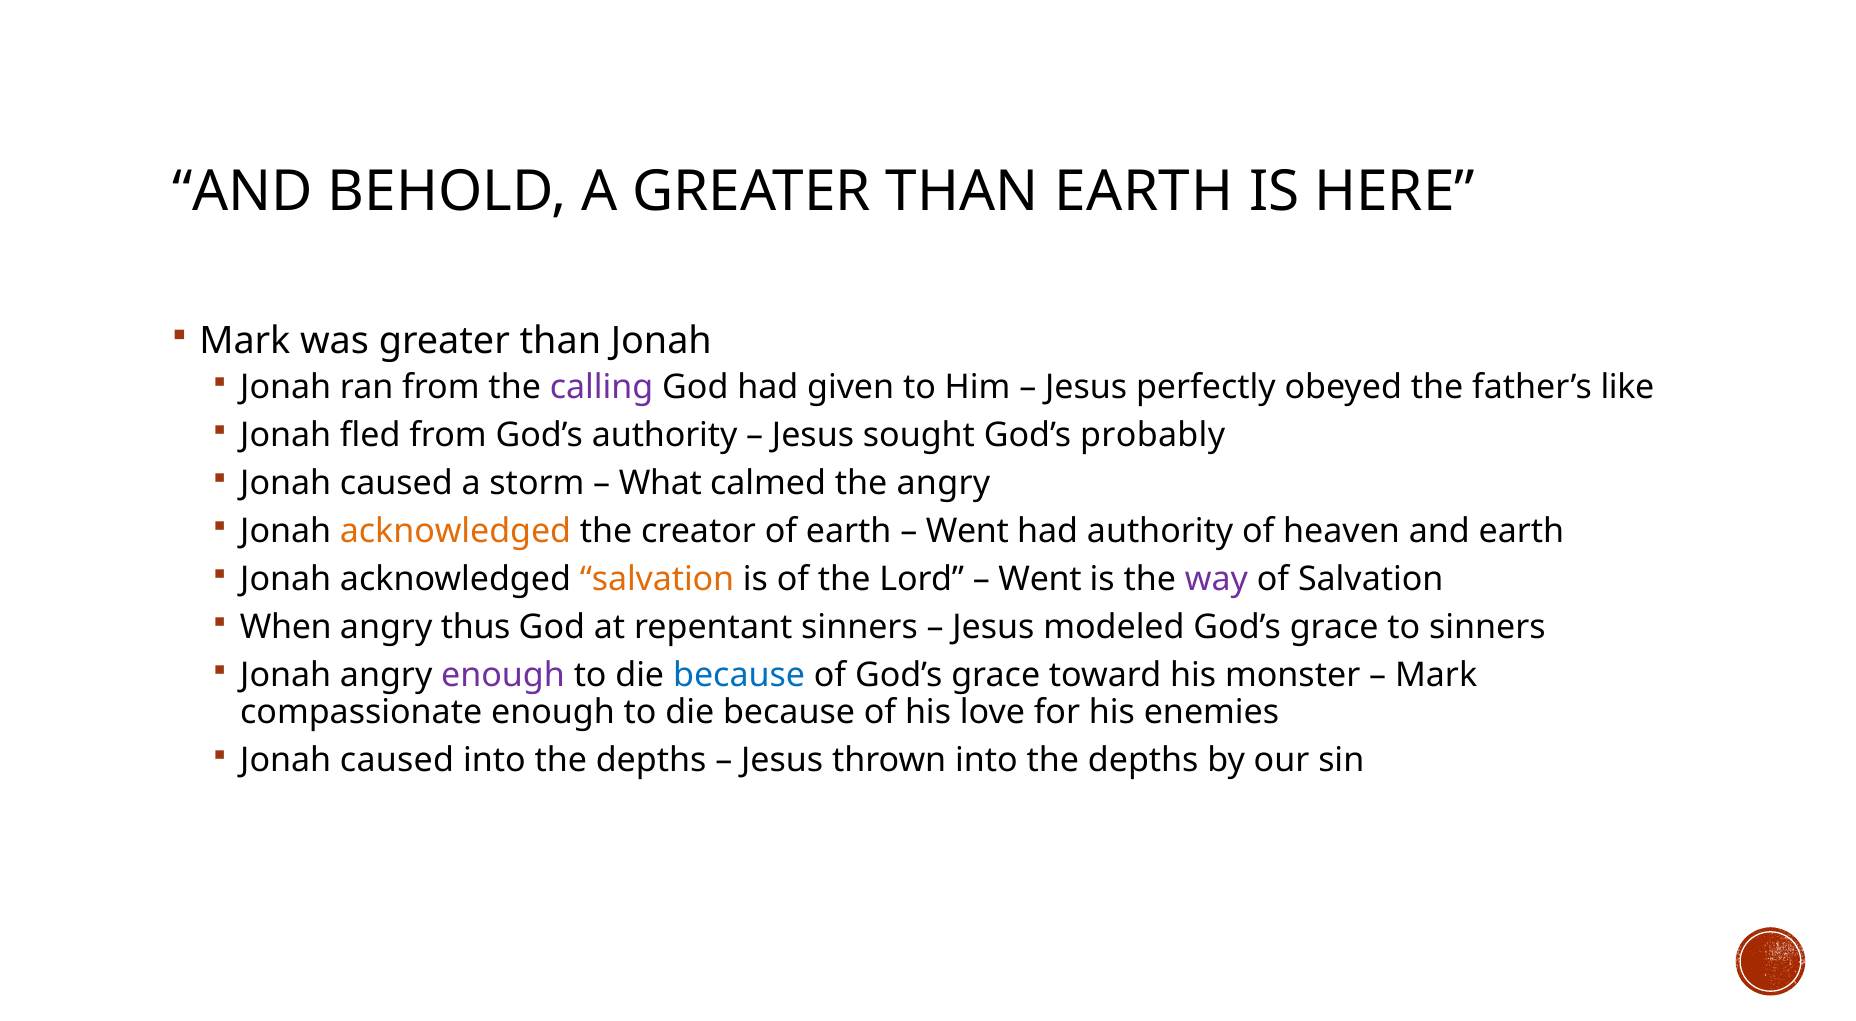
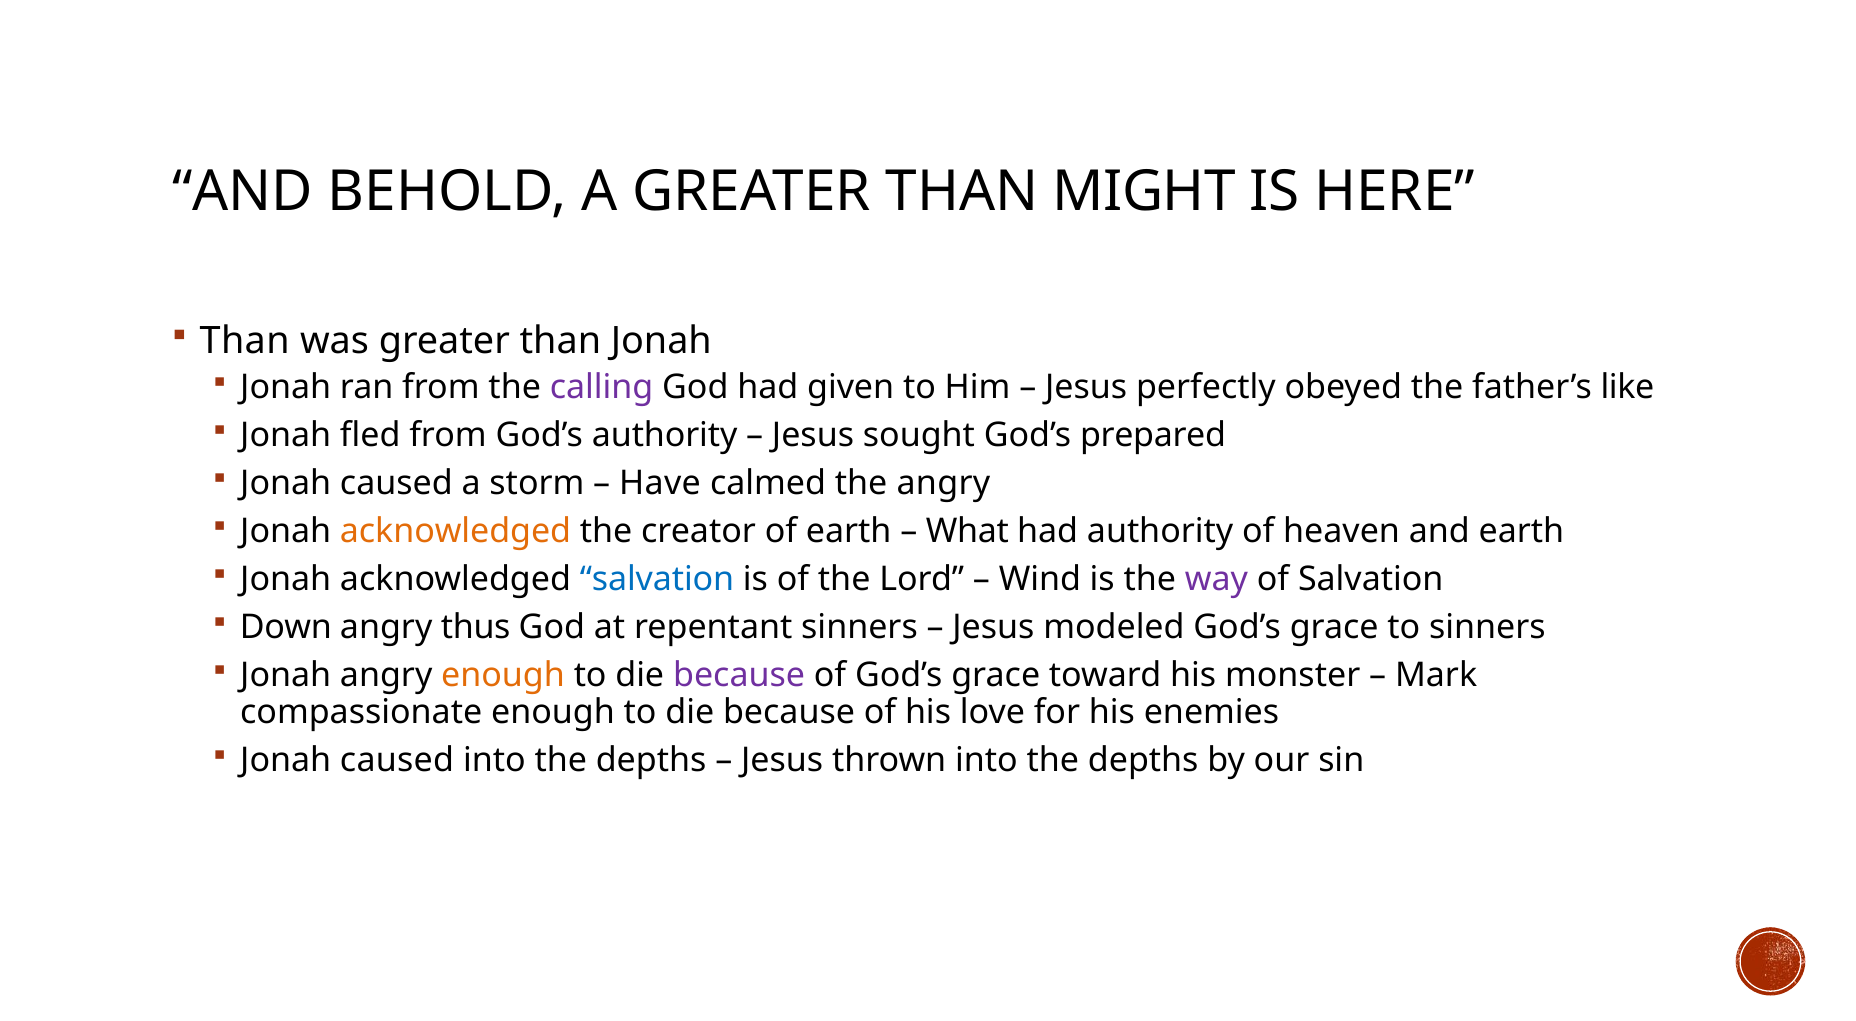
THAN EARTH: EARTH -> MIGHT (1144, 192)
Mark: Mark -> Than (245, 341)
probably: probably -> prepared (1153, 435)
What: What -> Have (660, 483)
Went: Went -> What (967, 531)
salvation colour: orange -> blue (657, 579)
Went: Went -> Wind (1040, 579)
When: When -> Down (286, 627)
enough colour: purple -> orange (503, 675)
because colour: blue -> purple (739, 675)
